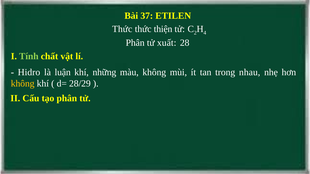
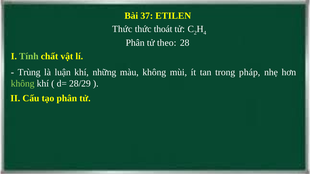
thiện: thiện -> thoát (163, 29)
xuất: xuất -> theo (167, 43)
Hidro: Hidro -> Trùng (29, 72)
nhau: nhau -> pháp (250, 72)
không colour: yellow -> light green (23, 84)
